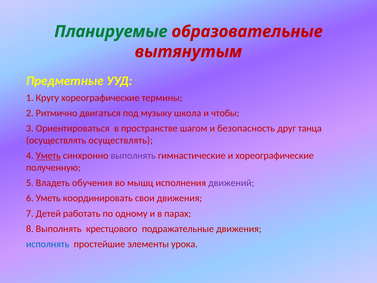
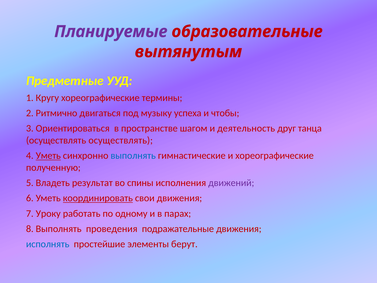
Планируемые colour: green -> purple (111, 32)
школа: школа -> успеха (188, 113)
безопасность: безопасность -> деятельность (246, 128)
выполнять colour: purple -> blue (133, 156)
обучения: обучения -> результат (92, 183)
мышц: мышц -> спины (140, 183)
координировать underline: none -> present (98, 198)
Детей: Детей -> Уроку (48, 213)
крестцового: крестцового -> проведения (112, 229)
урока: урока -> берут (184, 244)
